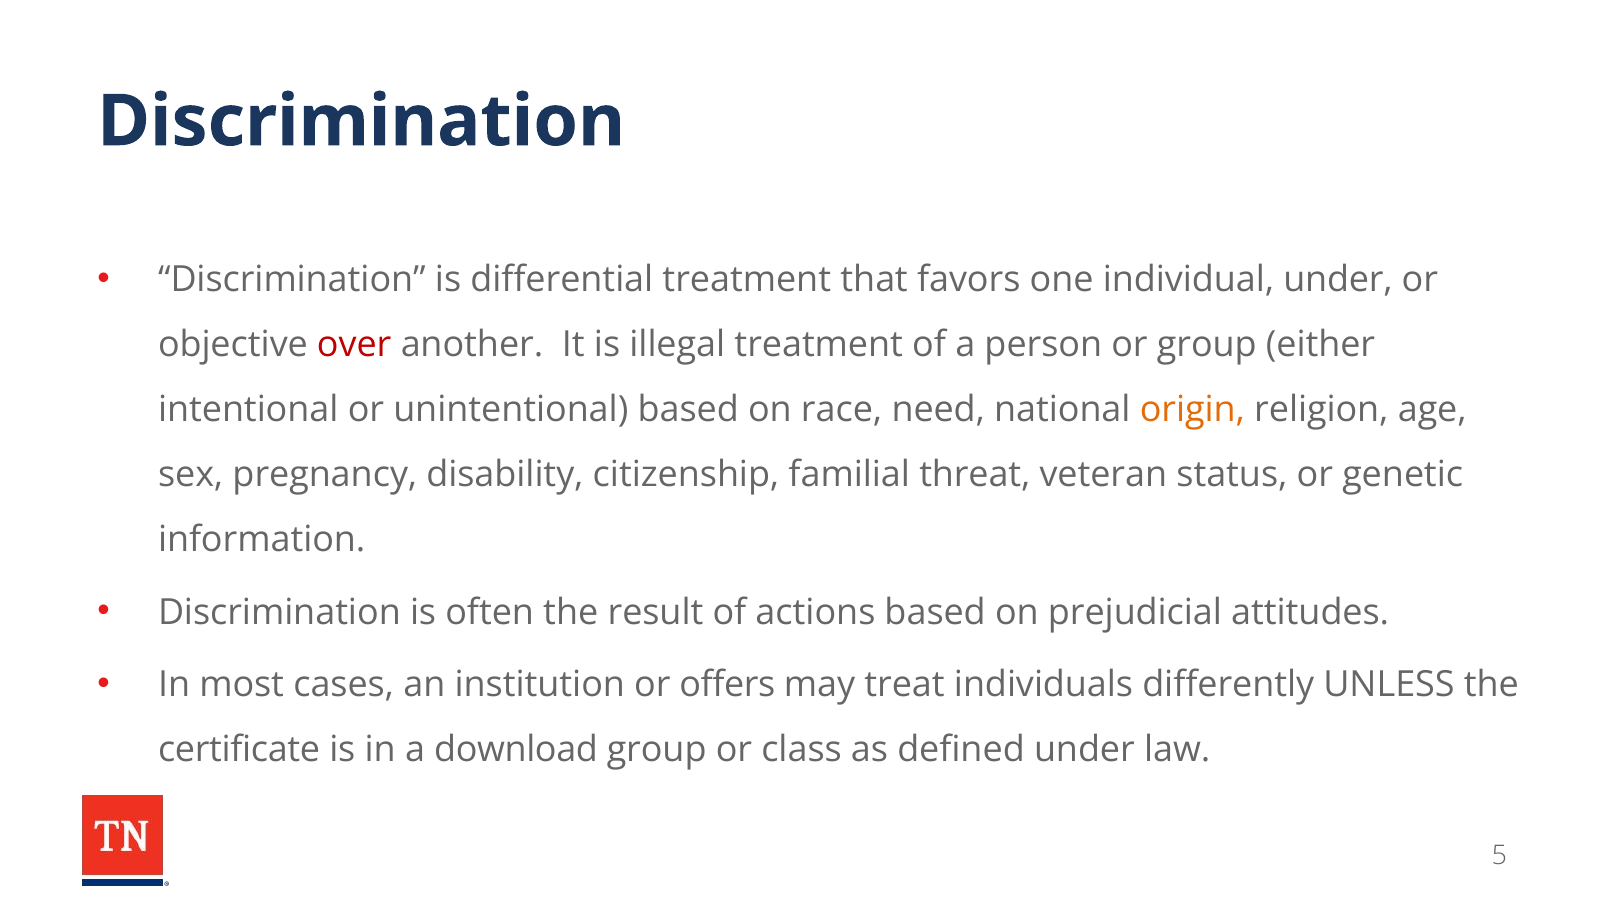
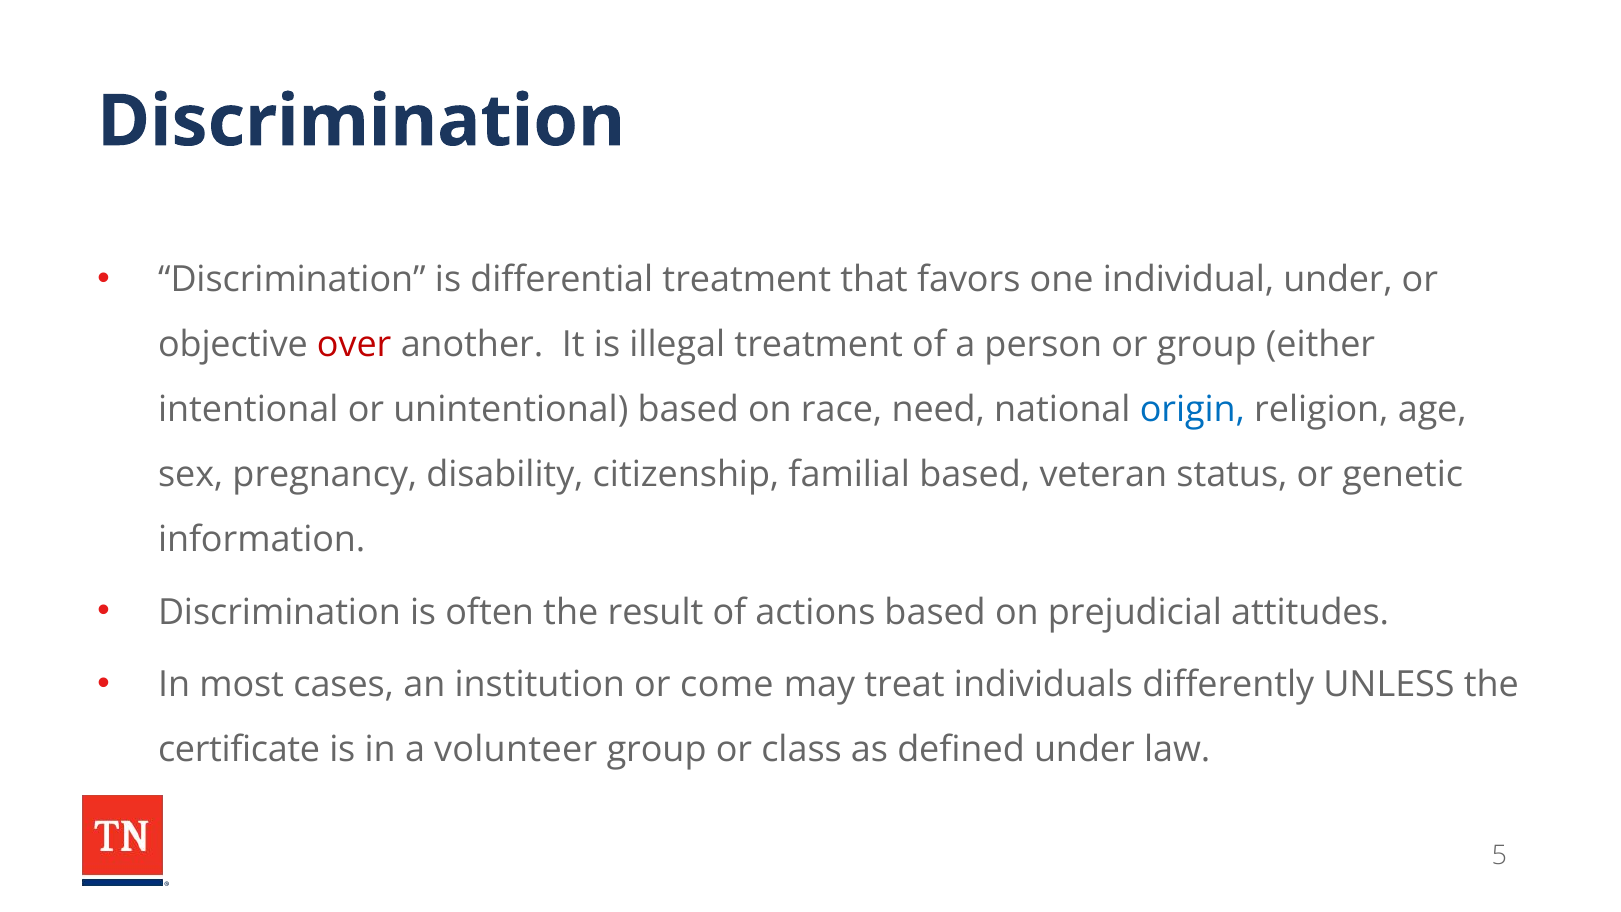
origin colour: orange -> blue (1192, 410)
familial threat: threat -> based (975, 474)
offers: offers -> come (727, 685)
download: download -> volunteer (516, 750)
